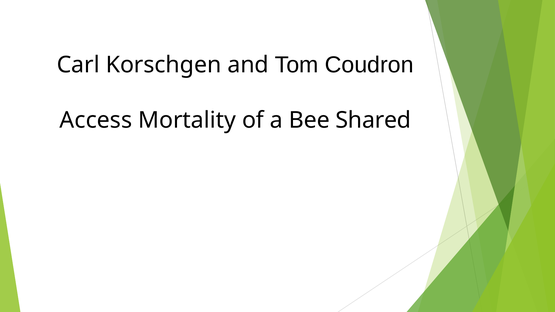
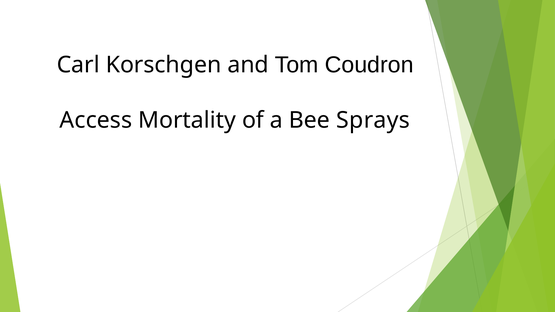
Shared: Shared -> Sprays (373, 120)
